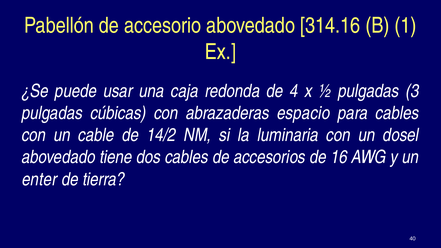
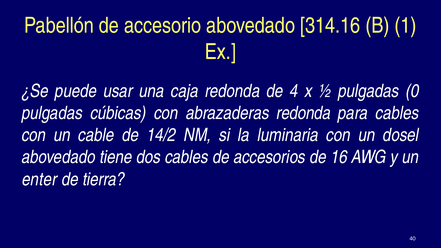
3: 3 -> 0 (412, 91)
abrazaderas espacio: espacio -> redonda (304, 113)
